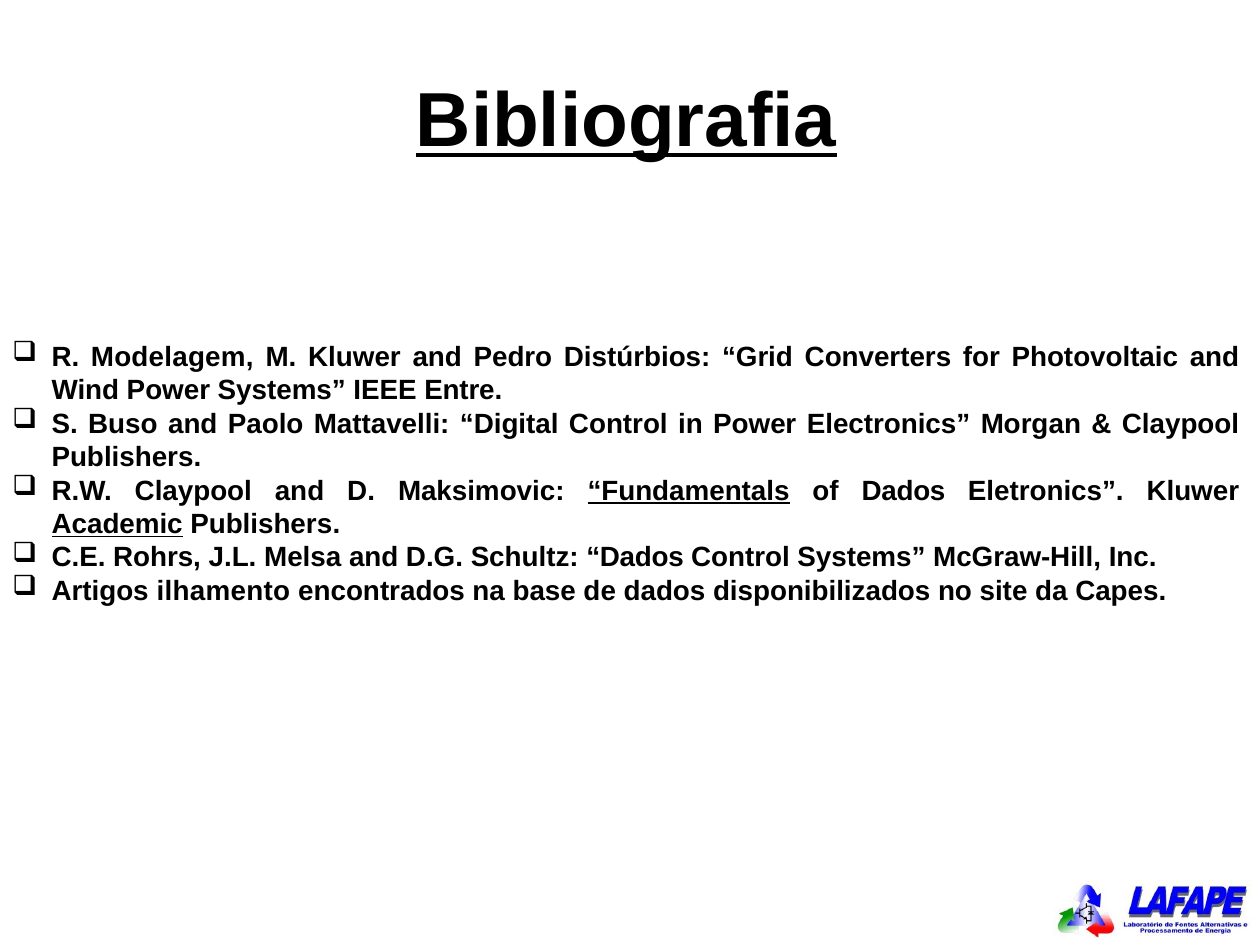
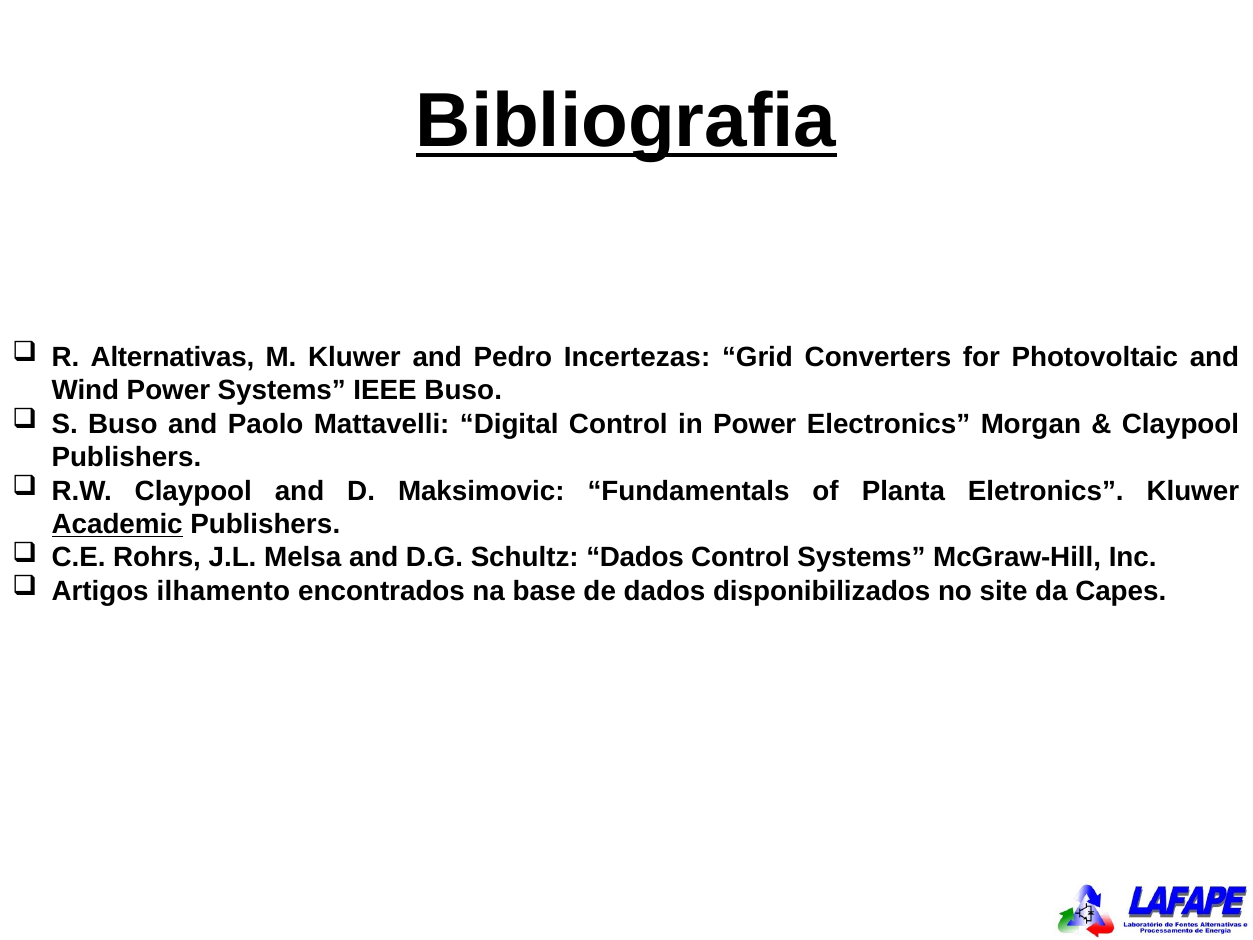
Modelagem: Modelagem -> Alternativas (173, 357)
Distúrbios: Distúrbios -> Incertezas (637, 357)
IEEE Entre: Entre -> Buso (463, 391)
Fundamentals underline: present -> none (689, 491)
of Dados: Dados -> Planta (903, 491)
